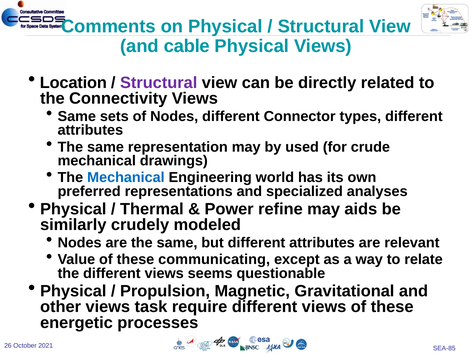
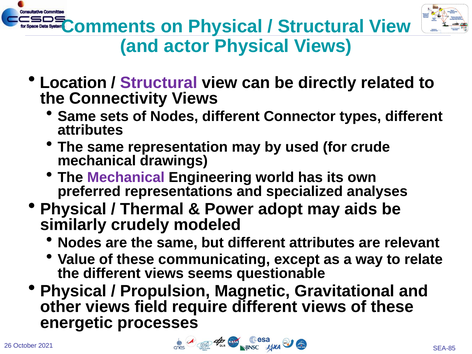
cable: cable -> actor (187, 46)
Mechanical colour: blue -> purple (126, 178)
refine: refine -> adopt (280, 209)
task: task -> field (151, 307)
